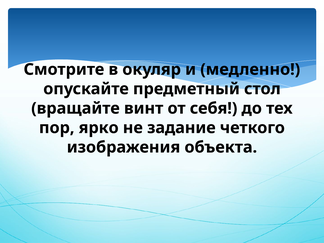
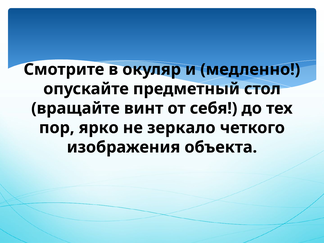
задание: задание -> зеркало (181, 128)
